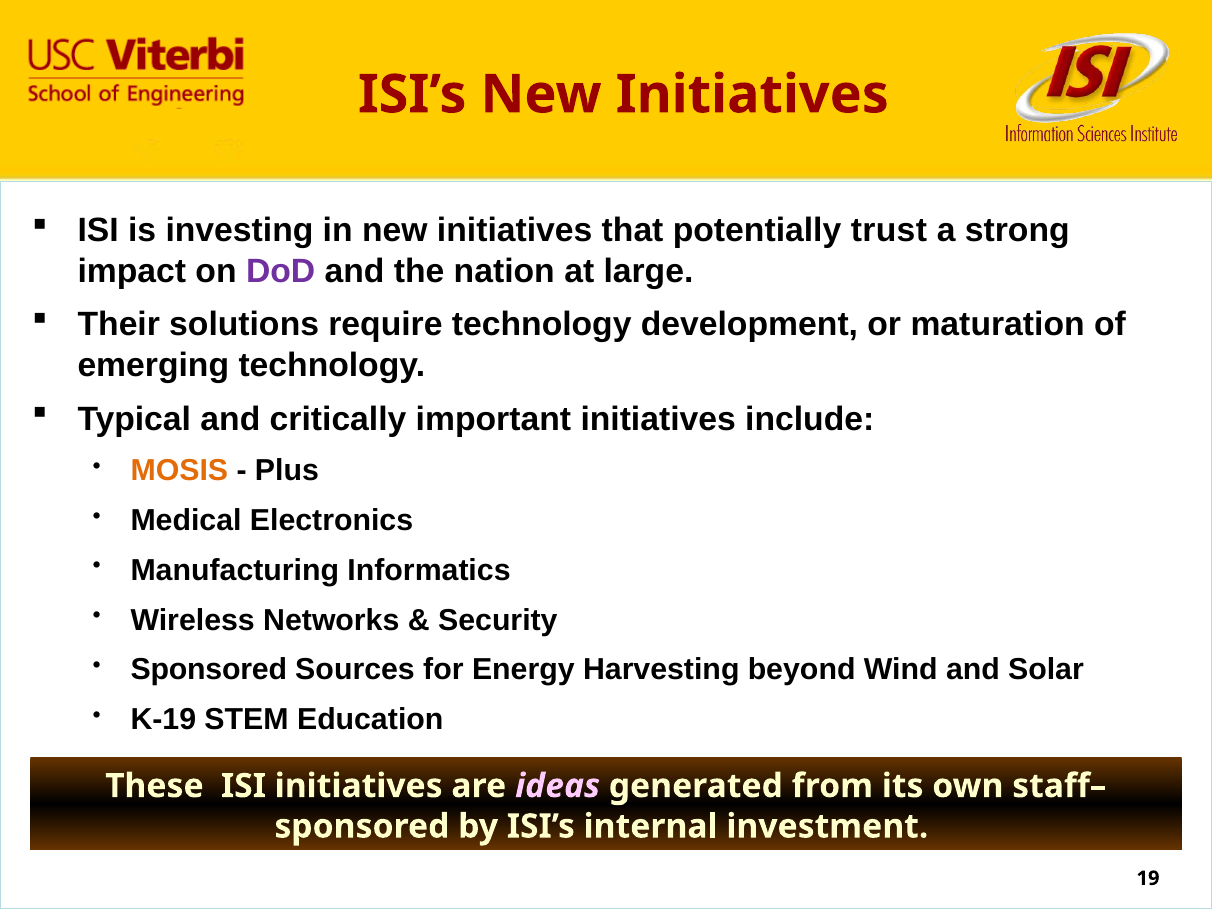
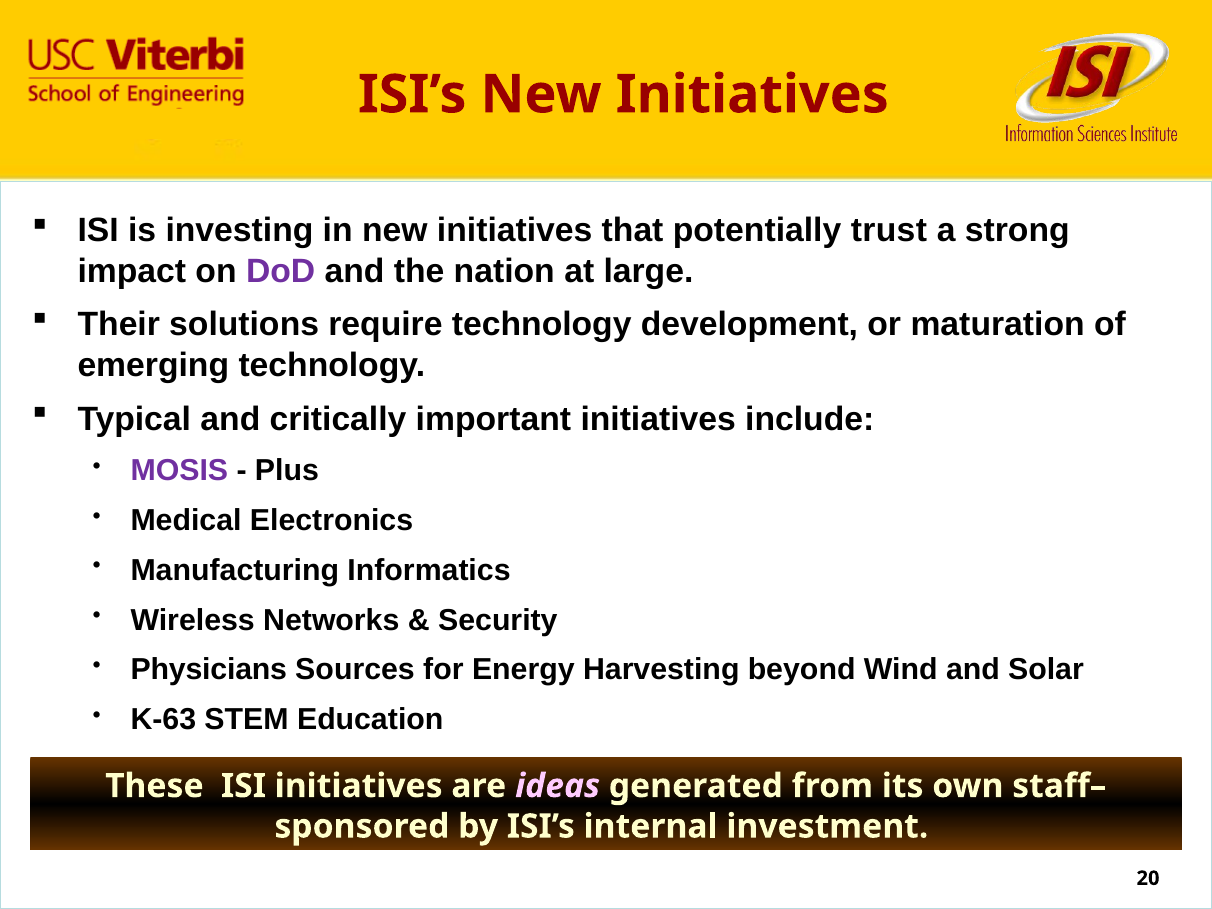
MOSIS colour: orange -> purple (179, 471)
Sponsored: Sponsored -> Physicians (209, 670)
K-19: K-19 -> K-63 (163, 720)
19: 19 -> 20 (1148, 878)
